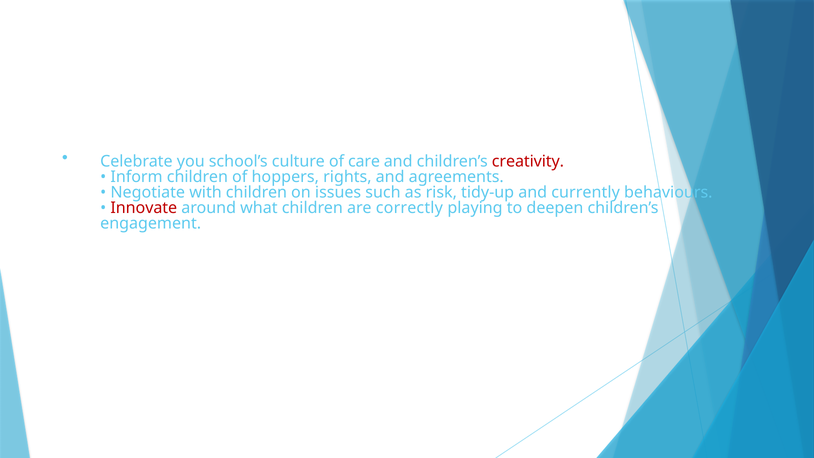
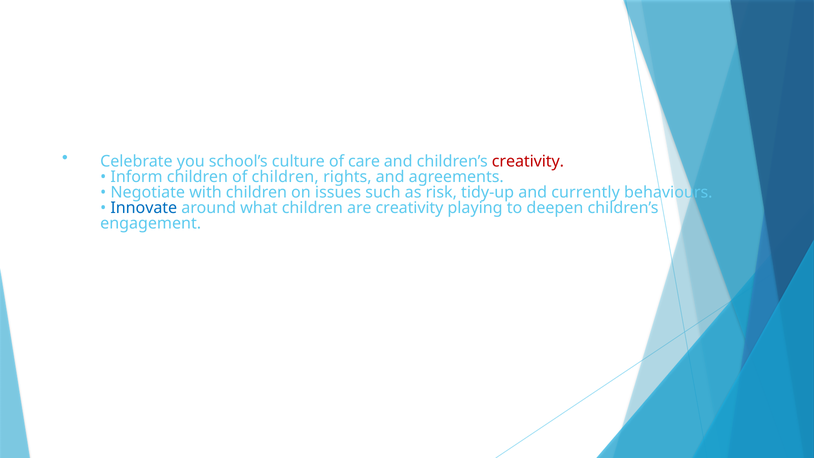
of hoppers: hoppers -> children (285, 177)
Innovate colour: red -> blue (144, 208)
are correctly: correctly -> creativity (410, 208)
